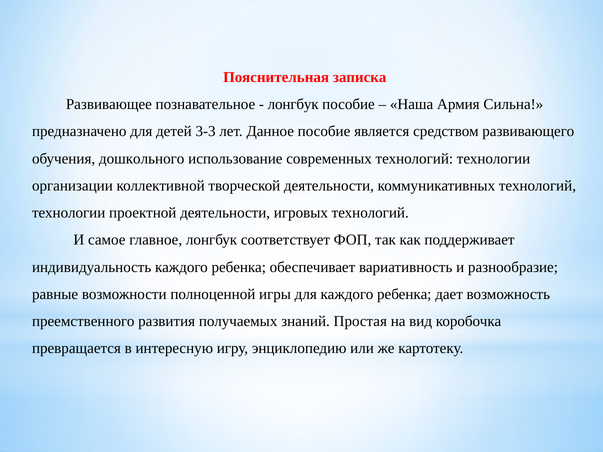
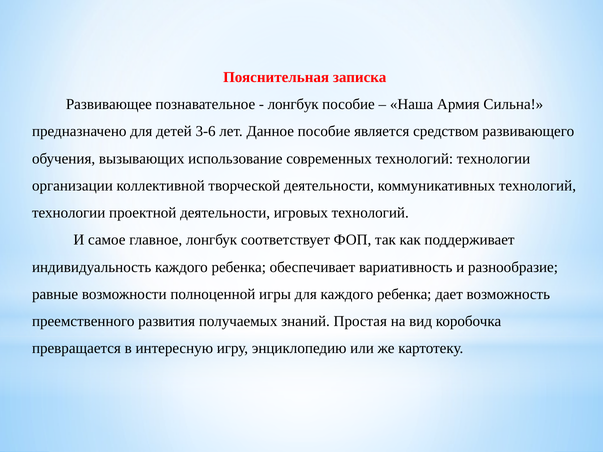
3-3: 3-3 -> 3-6 (206, 132)
дошкольного: дошкольного -> вызывающих (142, 159)
